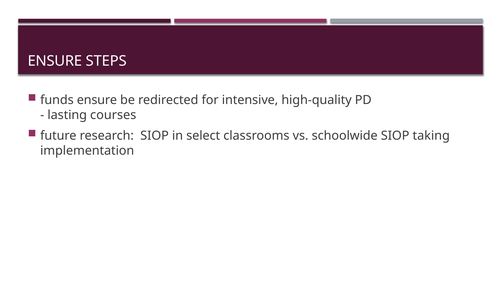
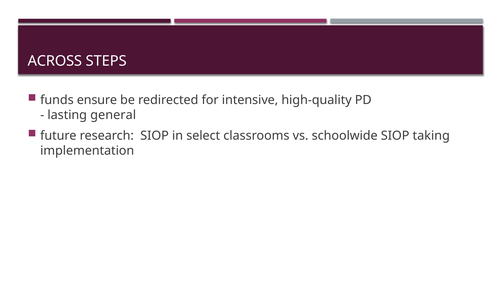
ENSURE: ENSURE -> ACROSS (55, 61)
courses: courses -> general (113, 115)
